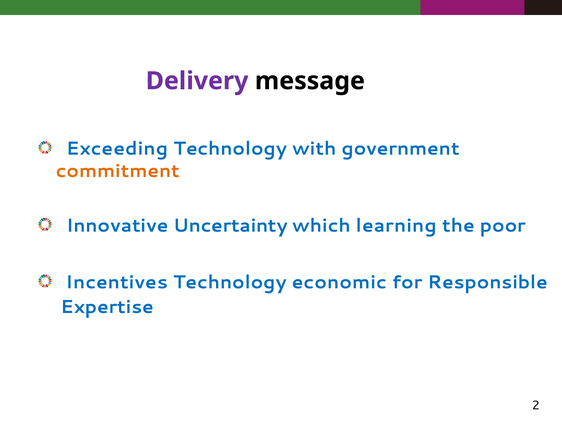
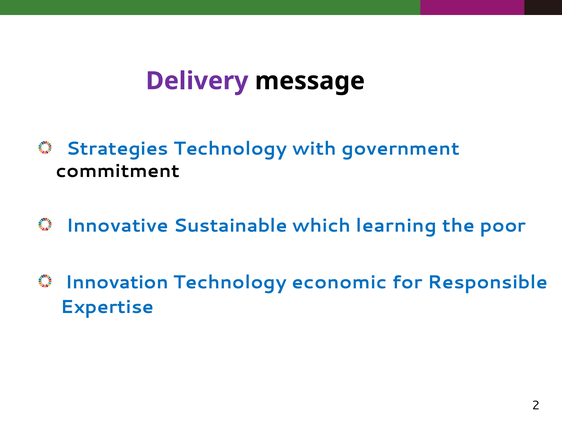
Exceeding: Exceeding -> Strategies (117, 148)
commitment colour: orange -> black (118, 171)
Uncertainty: Uncertainty -> Sustainable (230, 225)
Incentives: Incentives -> Innovation (117, 282)
